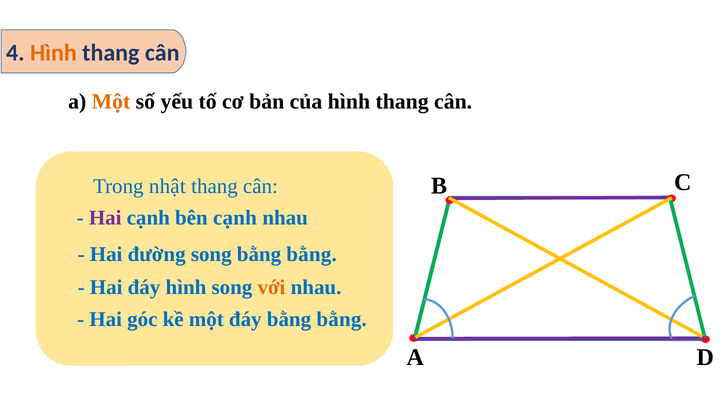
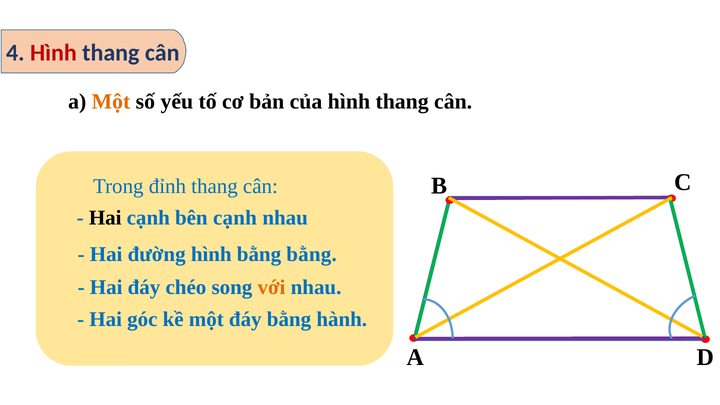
Hình colour: orange -> red (53, 53)
nhật: nhật -> đỉnh (167, 186)
Hai colour: purple -> black (105, 218)
đường song: song -> hình (211, 254)
đáy hình: hình -> chéo (186, 287)
đáy bằng bằng: bằng -> hành (342, 319)
